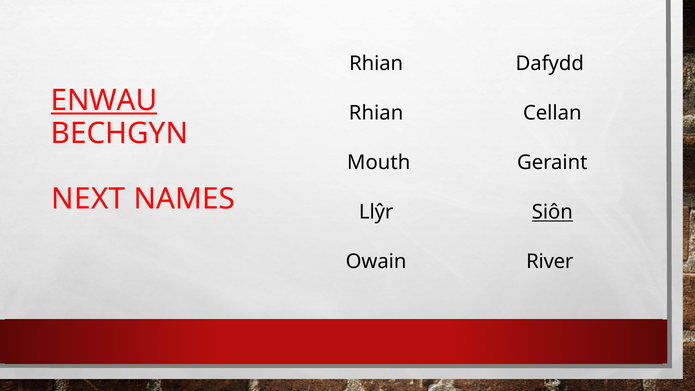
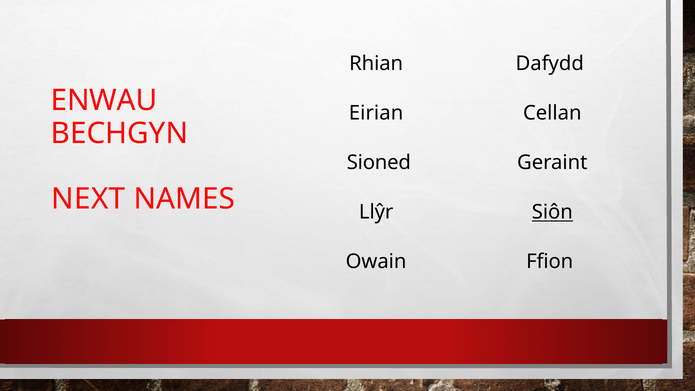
ENWAU underline: present -> none (104, 101)
Rhian: Rhian -> Eirian (376, 113)
Mouth: Mouth -> Sioned (379, 163)
River: River -> Ffion (550, 262)
